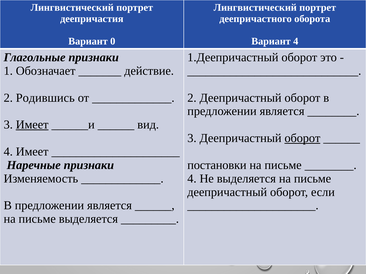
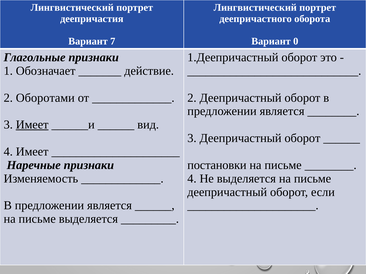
0: 0 -> 7 (113, 41)
Вариант 4: 4 -> 0 (296, 41)
Родившись: Родившись -> Оборотами (45, 98)
оборот underline: present -> none (302, 138)
